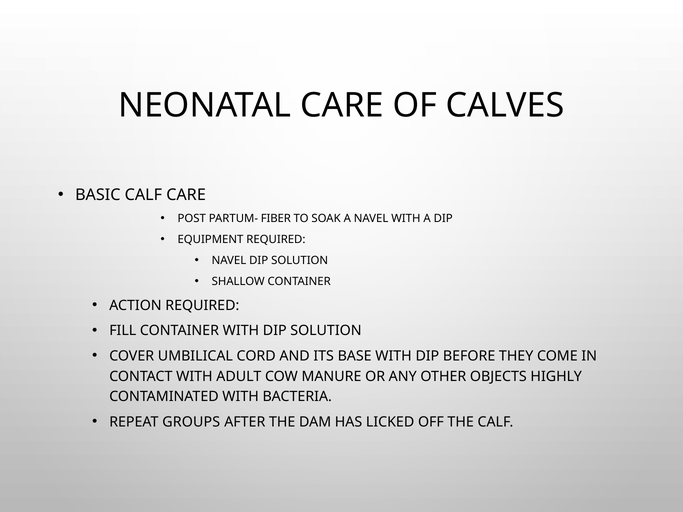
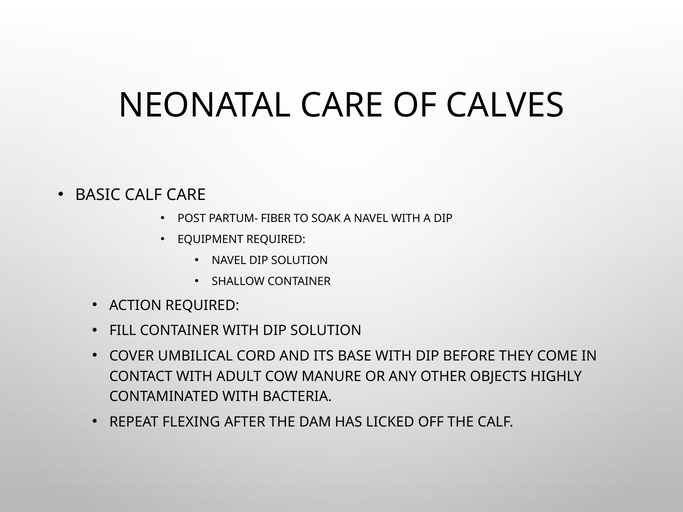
GROUPS: GROUPS -> FLEXING (191, 422)
